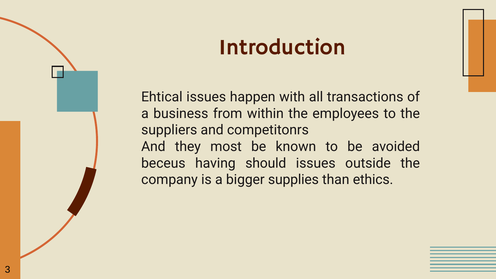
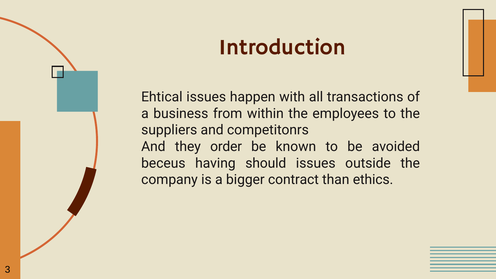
most: most -> order (226, 147)
supplies: supplies -> contract (293, 180)
